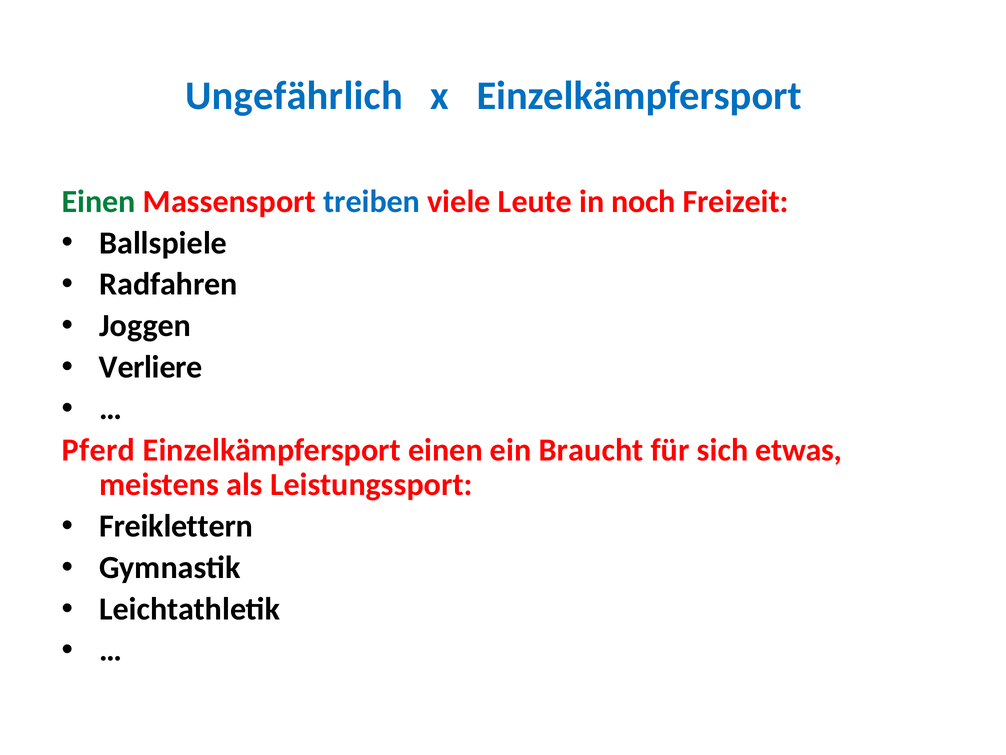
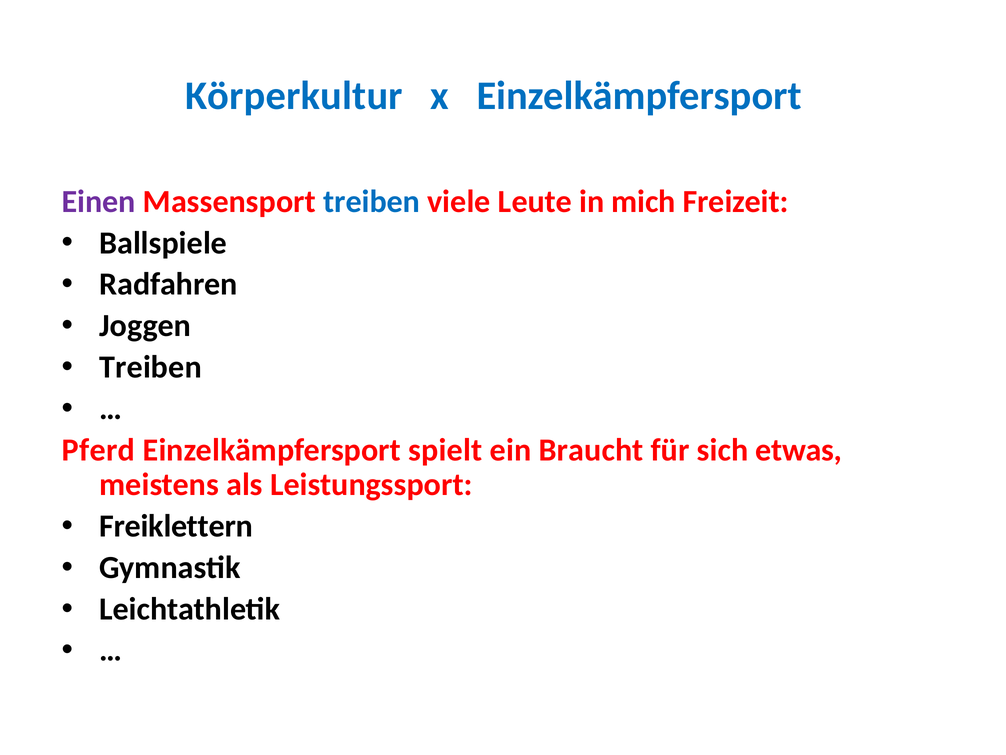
Ungefährlich: Ungefährlich -> Körperkultur (294, 96)
Einen colour: green -> purple (99, 201)
noch: noch -> mich (643, 201)
Verliere: Verliere -> Treiben (151, 367)
einen: einen -> spielt (445, 450)
